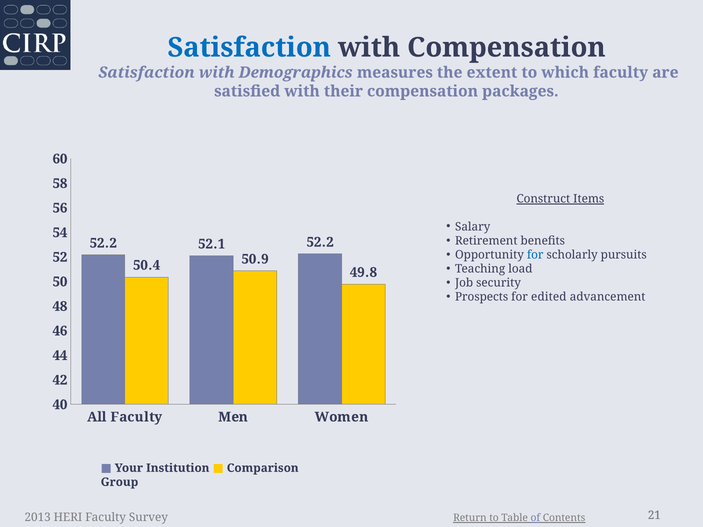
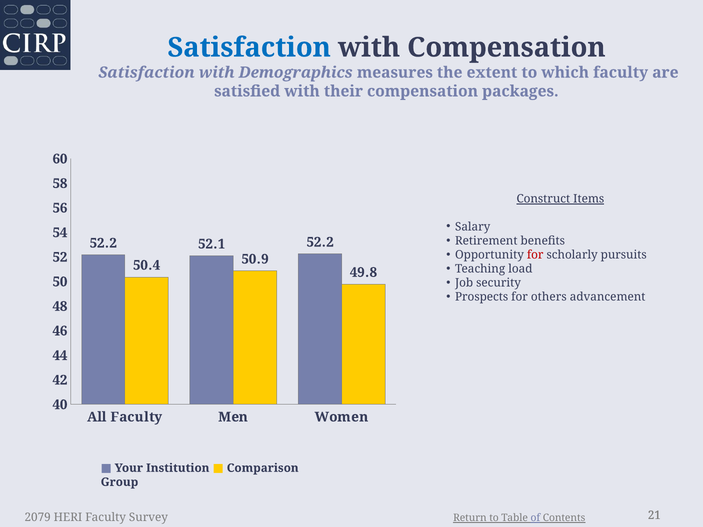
for colour: blue -> red (535, 255)
edited: edited -> others (549, 297)
2013: 2013 -> 2079 (38, 517)
